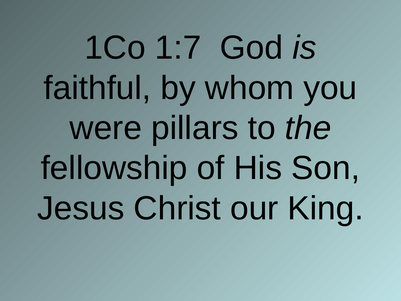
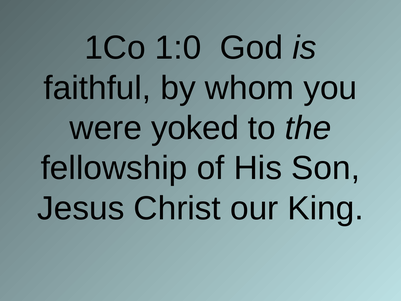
1:7: 1:7 -> 1:0 (178, 48)
pillars: pillars -> yoked (195, 128)
